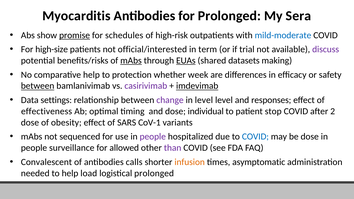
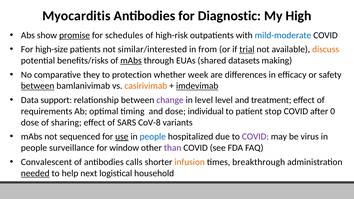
for Prolonged: Prolonged -> Diagnostic (229, 16)
Sera: Sera -> High (299, 16)
official/interested: official/interested -> similar/interested (152, 49)
term: term -> from (208, 49)
trial underline: none -> present (247, 49)
discuss colour: purple -> orange (326, 49)
EUAs underline: present -> none (186, 61)
comparative help: help -> they (92, 75)
casirivimab colour: purple -> orange (146, 86)
settings: settings -> support (56, 100)
responses: responses -> treatment (271, 100)
effectiveness: effectiveness -> requirements (47, 111)
2: 2 -> 0 (333, 111)
obesity: obesity -> sharing (66, 123)
CoV-1: CoV-1 -> CoV-8 (149, 123)
use underline: none -> present (122, 137)
people colour: purple -> blue (153, 137)
COVID colour: blue -> purple (255, 137)
be dose: dose -> virus (310, 137)
allowed: allowed -> window (124, 148)
asymptomatic: asymptomatic -> breakthrough (259, 162)
needed underline: none -> present (35, 173)
load: load -> next (89, 173)
logistical prolonged: prolonged -> household (154, 173)
